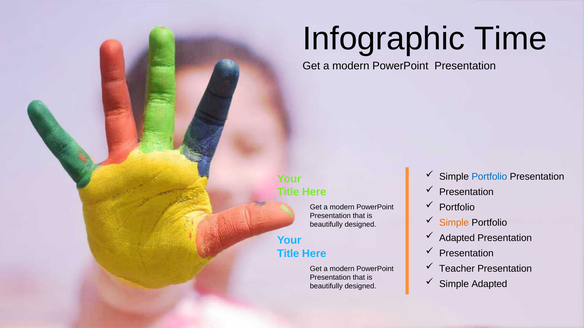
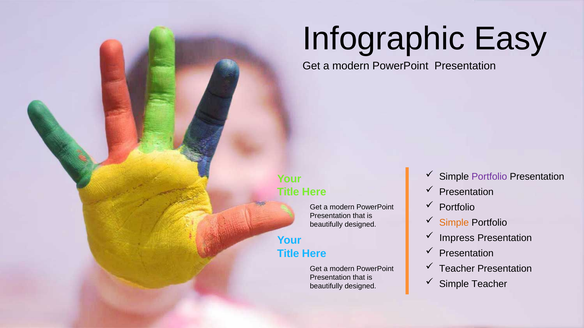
Time: Time -> Easy (511, 39)
Portfolio colour: blue -> purple (489, 177)
Adapted: Adapted -> Impress (457, 238)
Simple Adapted: Adapted -> Teacher (489, 285)
